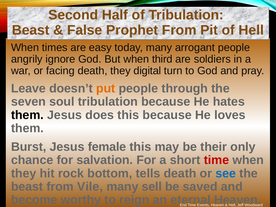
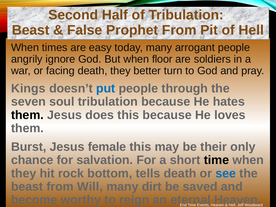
third: third -> floor (162, 59)
digital: digital -> better (147, 71)
Leave: Leave -> Kings (28, 88)
put colour: orange -> blue (106, 88)
time colour: red -> black (216, 160)
Vile: Vile -> Will (90, 187)
sell: sell -> dirt (152, 187)
